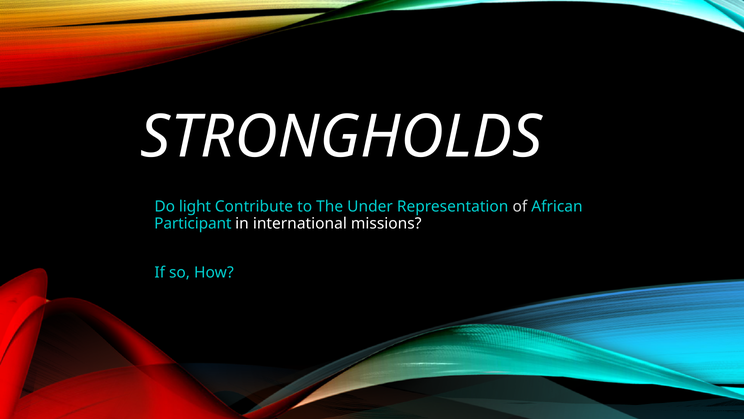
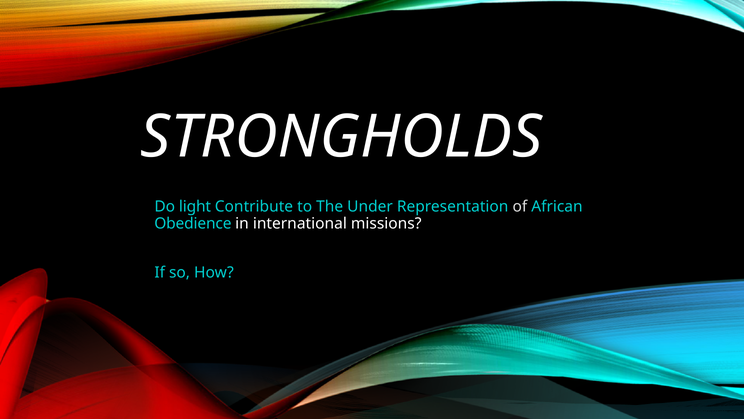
Participant: Participant -> Obedience (193, 223)
